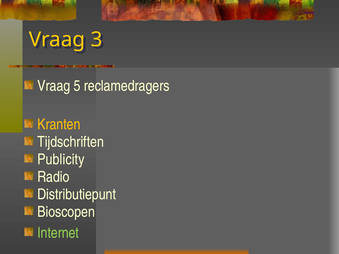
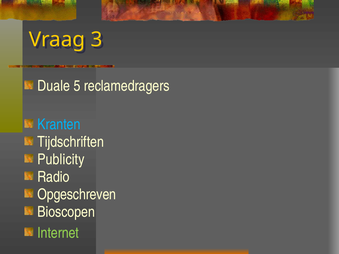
Vraag: Vraag -> Duale (54, 86)
Kranten colour: yellow -> light blue (59, 125)
Distributiepunt: Distributiepunt -> Opgeschreven (77, 195)
